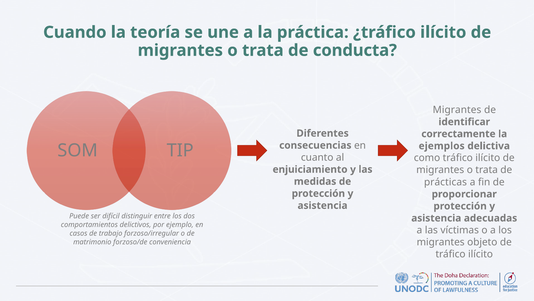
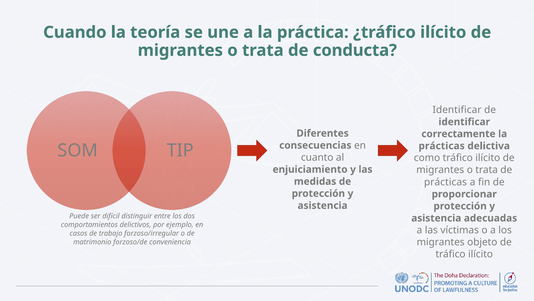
Migrantes: Migrantes -> Identificar (457, 110)
ejemplos: ejemplos -> prácticas (442, 146)
